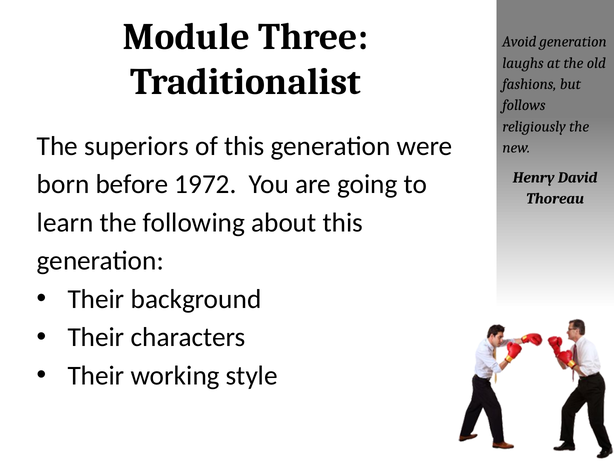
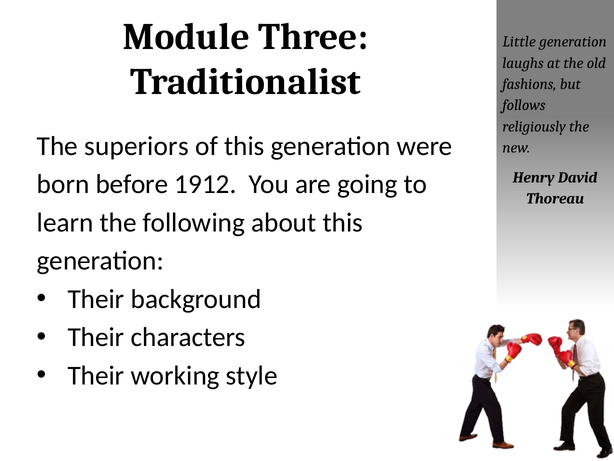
Avoid: Avoid -> Little (519, 42)
1972: 1972 -> 1912 (205, 184)
